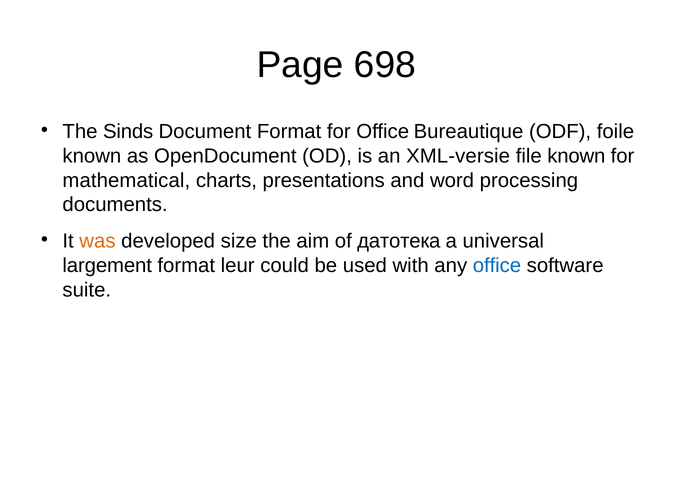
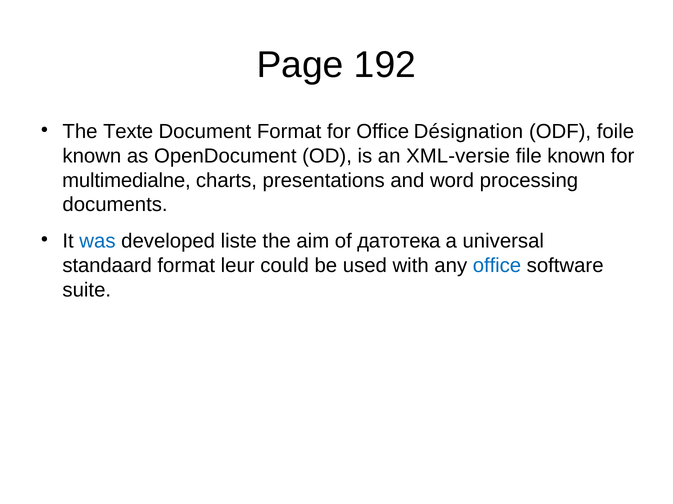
698: 698 -> 192 (385, 65)
Sinds: Sinds -> Texte (128, 132)
Bureautique: Bureautique -> Désignation (468, 132)
mathematical: mathematical -> multimedialne (126, 181)
was colour: orange -> blue (97, 241)
size: size -> liste (239, 241)
largement: largement -> standaard (107, 266)
